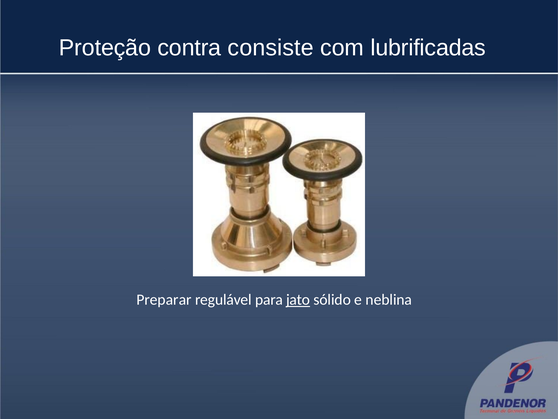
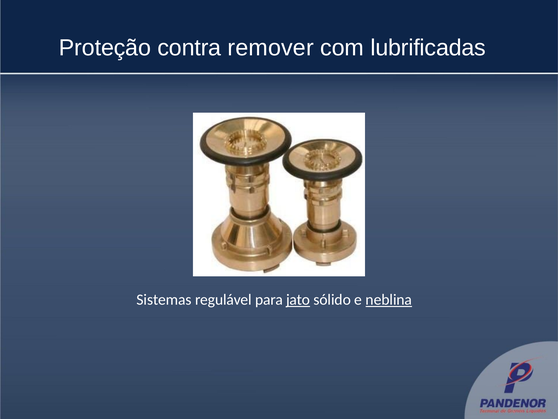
consiste: consiste -> remover (271, 48)
Preparar: Preparar -> Sistemas (164, 299)
neblina underline: none -> present (389, 299)
